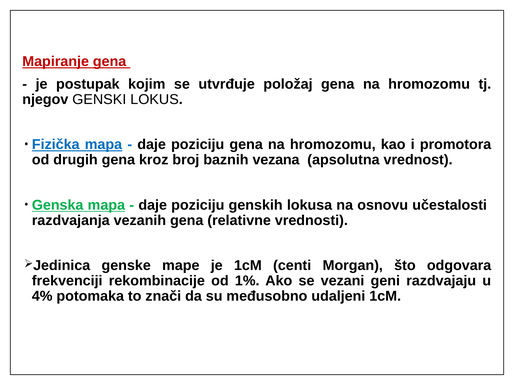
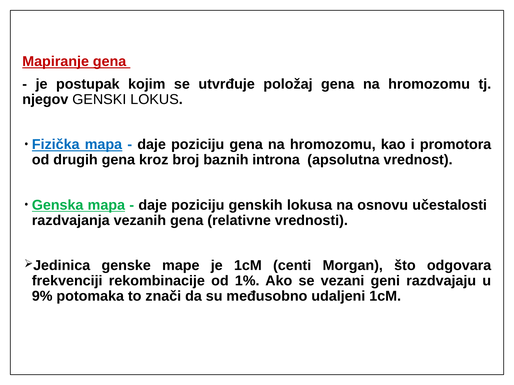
vezana: vezana -> introna (276, 160)
4%: 4% -> 9% (42, 297)
